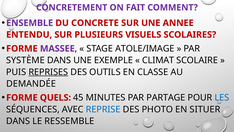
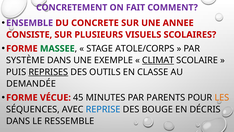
ENTENDU: ENTENDU -> CONSISTE (29, 35)
MASSEE colour: purple -> green (57, 48)
ATOLE/IMAGE: ATOLE/IMAGE -> ATOLE/CORPS (145, 48)
CLIMAT underline: none -> present (158, 60)
QUELS: QUELS -> VÉCUE (55, 97)
PARTAGE: PARTAGE -> PARENTS (166, 97)
LES colour: blue -> orange (222, 97)
PHOTO: PHOTO -> BOUGE (157, 109)
SITUER: SITUER -> DÉCRIS (205, 109)
